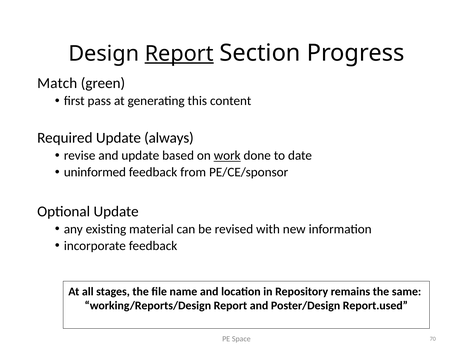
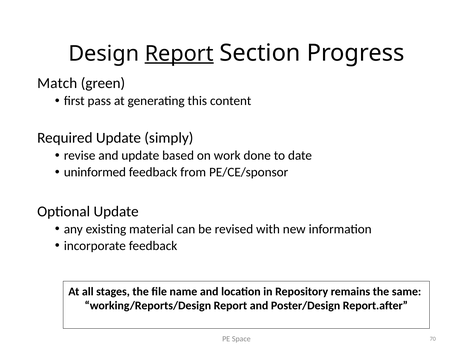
always: always -> simply (169, 138)
work underline: present -> none (227, 156)
Report.used: Report.used -> Report.after (375, 305)
